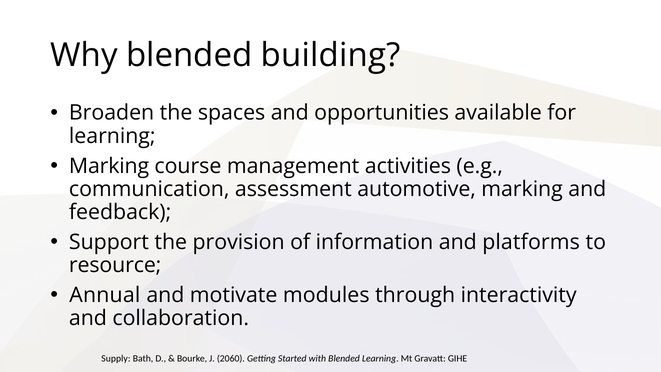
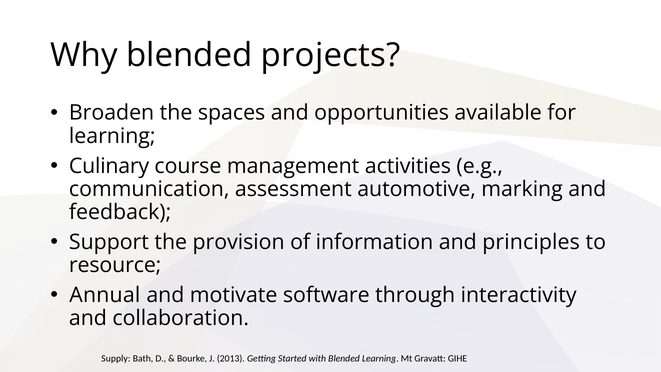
building: building -> projects (331, 56)
Marking: Marking -> Culinary (109, 166)
platforms: platforms -> principles (531, 242)
modules: modules -> software (326, 295)
2060: 2060 -> 2013 (231, 358)
